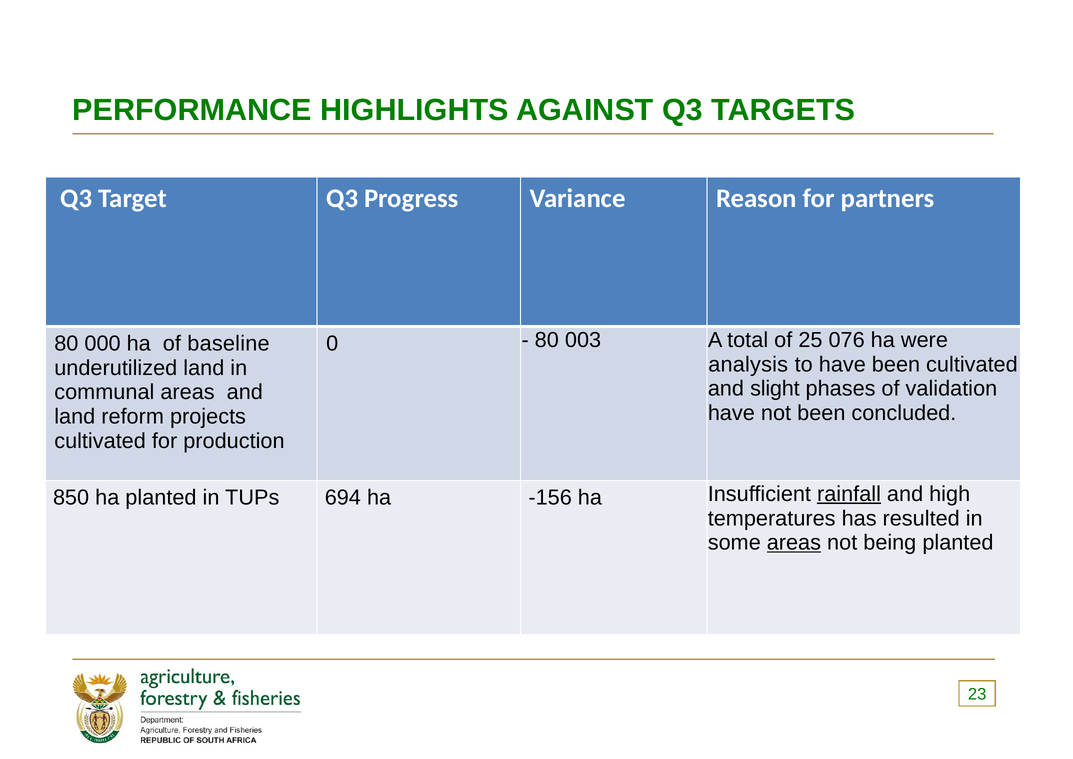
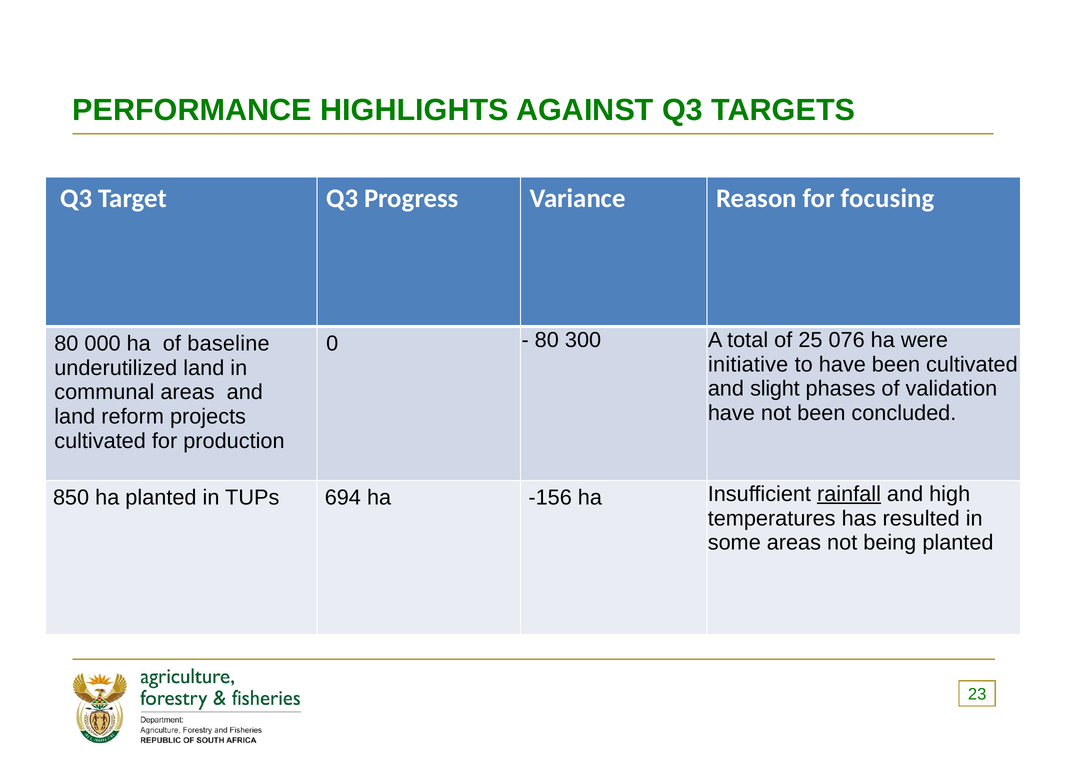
partners: partners -> focusing (888, 198)
003: 003 -> 300 (583, 340)
analysis: analysis -> initiative (748, 364)
areas underline: present -> none (794, 542)
